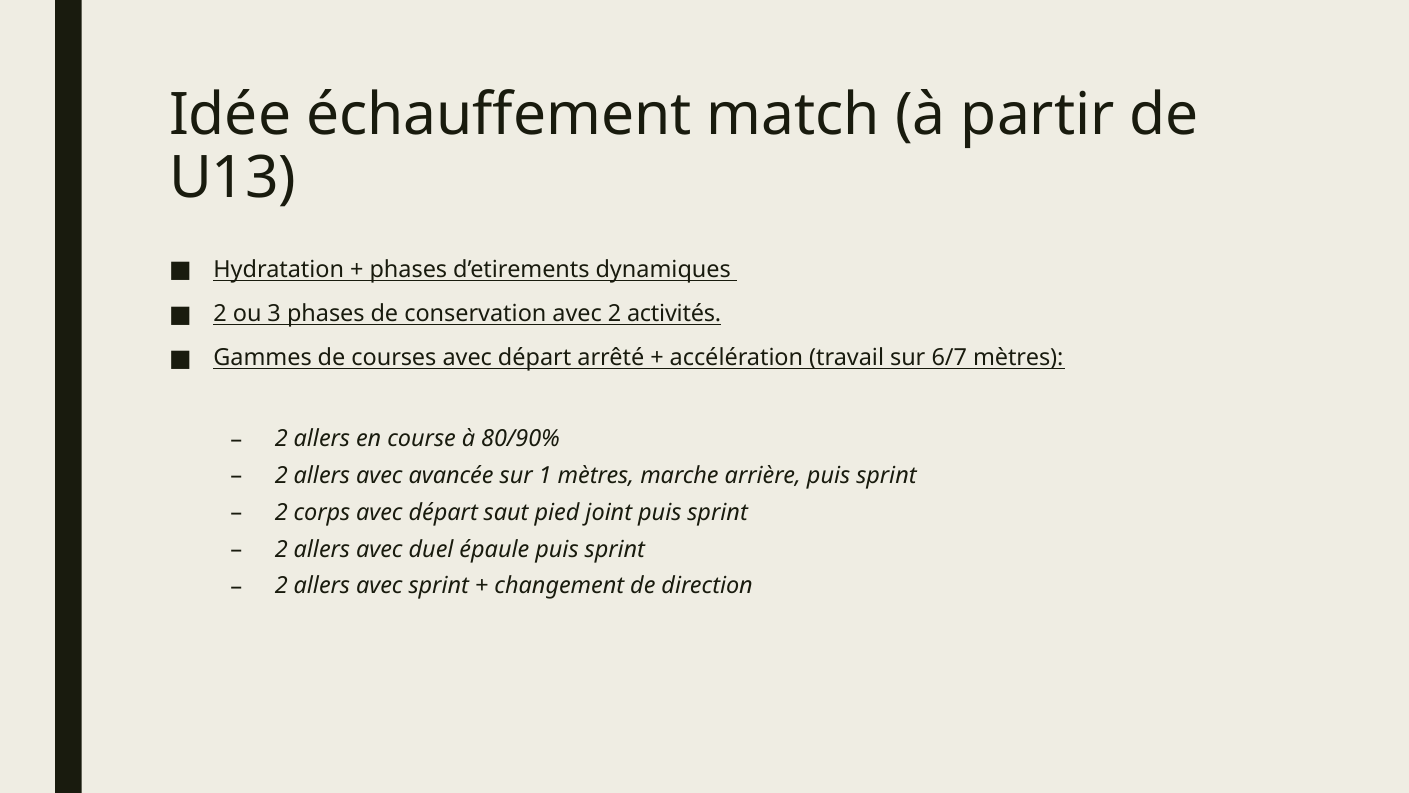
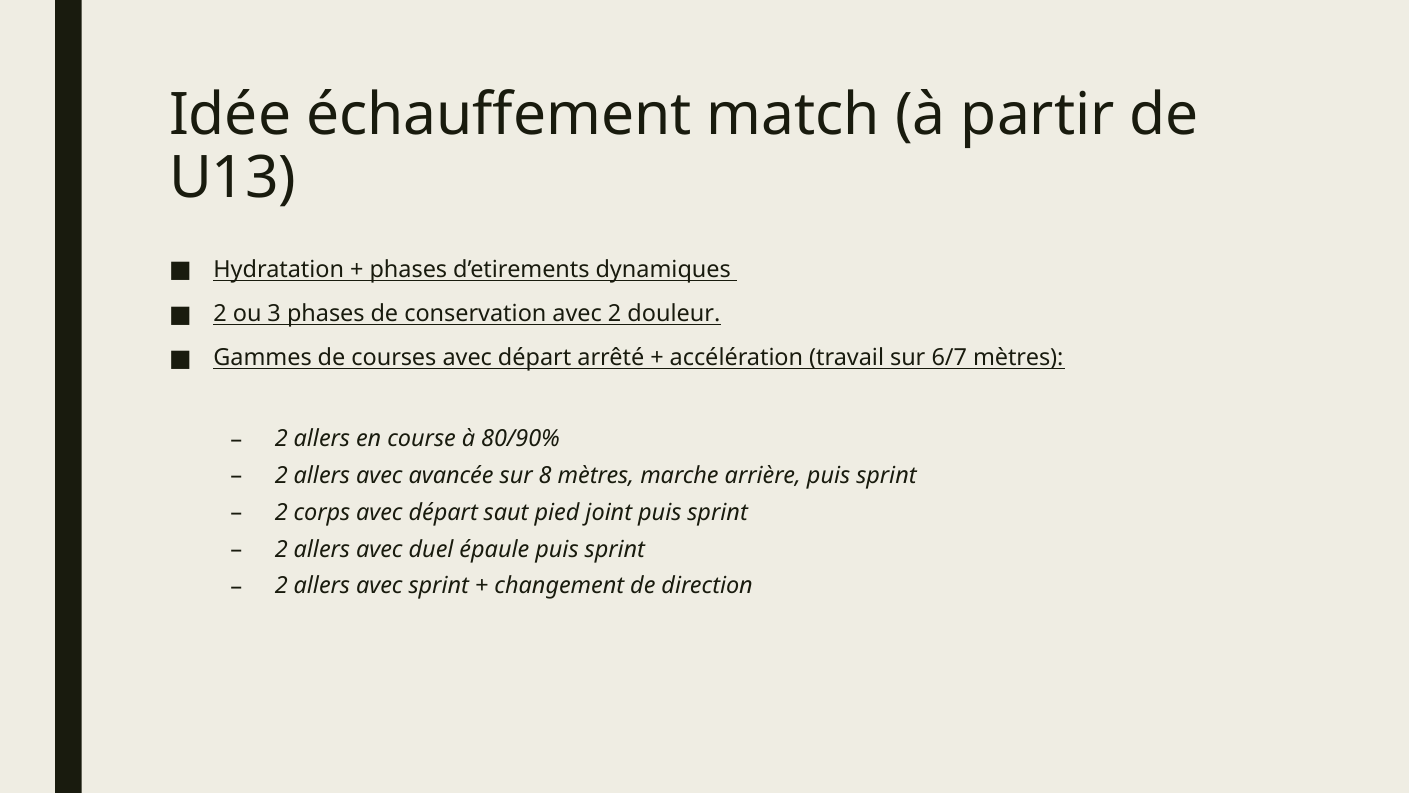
activités: activités -> douleur (674, 314)
1: 1 -> 8 (545, 475)
